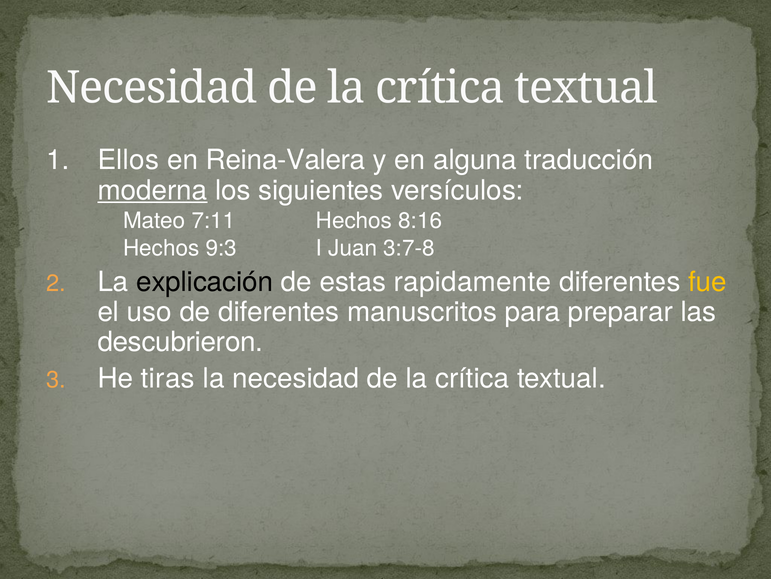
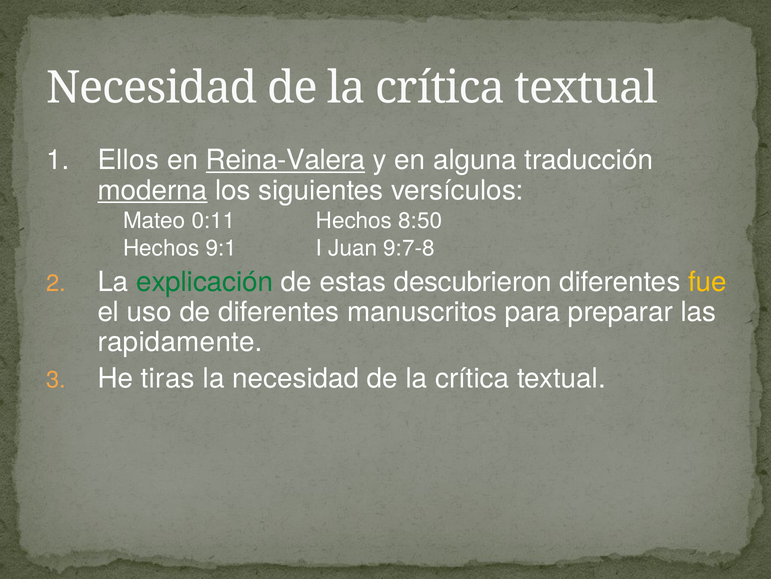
Reina-Valera underline: none -> present (286, 160)
7:11: 7:11 -> 0:11 (213, 220)
8:16: 8:16 -> 8:50 (420, 220)
9:3: 9:3 -> 9:1 (221, 248)
3:7-8: 3:7-8 -> 9:7-8 (409, 248)
explicación colour: black -> green (205, 282)
rapidamente: rapidamente -> descubrieron (473, 282)
descubrieron: descubrieron -> rapidamente (180, 342)
